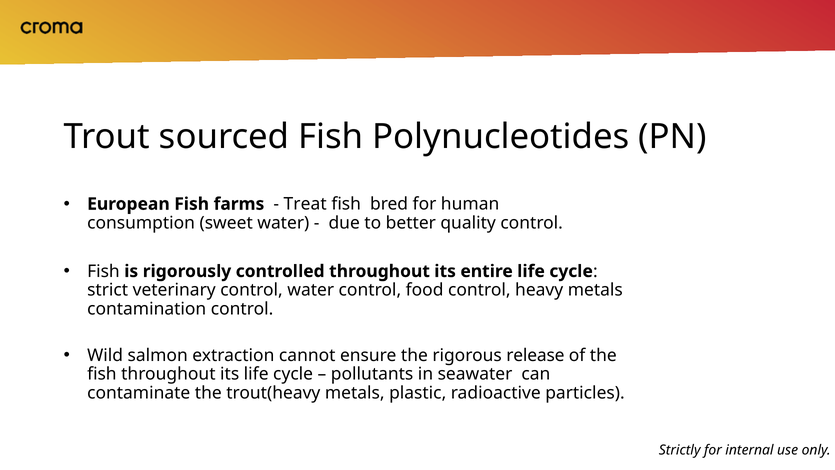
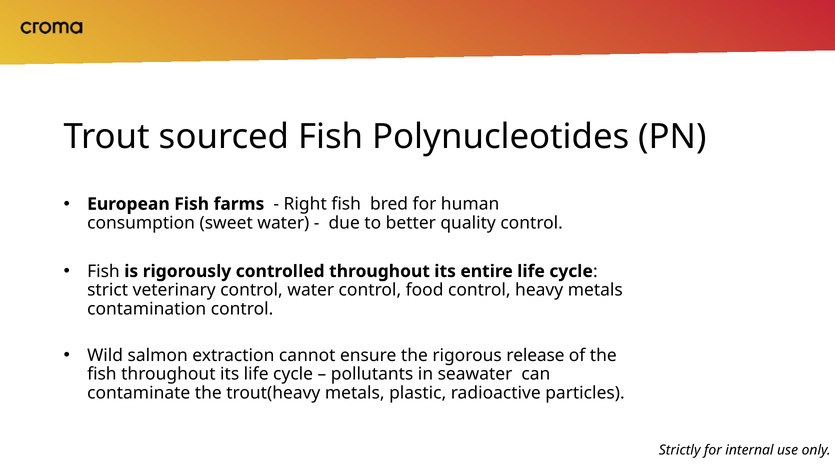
Treat: Treat -> Right (305, 204)
